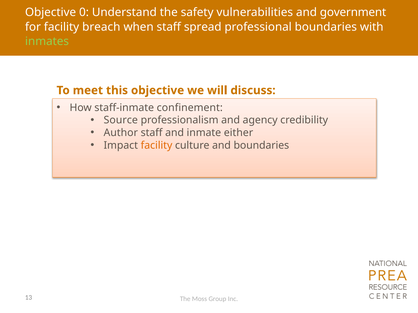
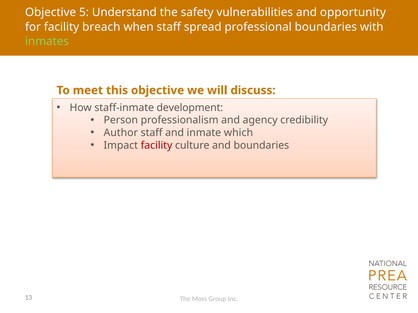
0: 0 -> 5 (84, 13)
government: government -> opportunity (353, 13)
confinement: confinement -> development (190, 108)
Source: Source -> Person (121, 120)
either: either -> which (238, 133)
facility colour: orange -> red (157, 145)
